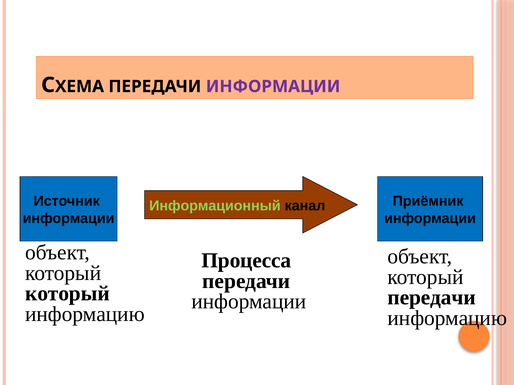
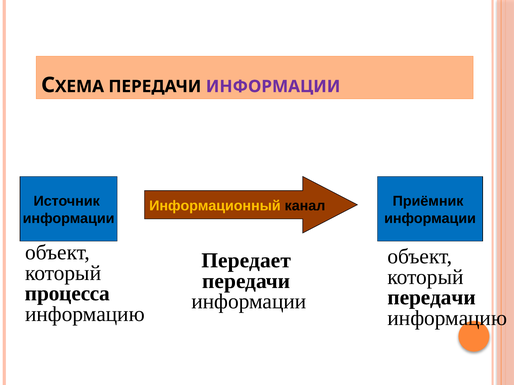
Информационный colour: light green -> yellow (215, 206)
Процесса: Процесса -> Передает (246, 261)
который: который -> процесса (67, 294)
